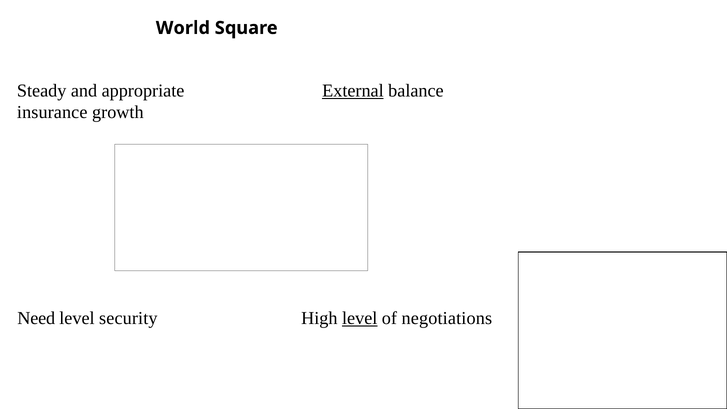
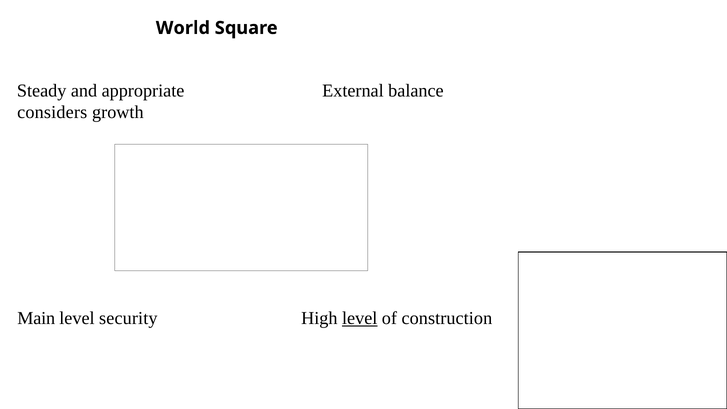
External underline: present -> none (353, 91)
insurance: insurance -> considers (52, 112)
Need: Need -> Main (36, 318)
negotiations: negotiations -> construction (447, 318)
